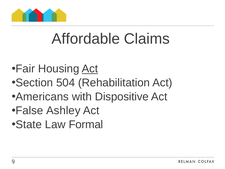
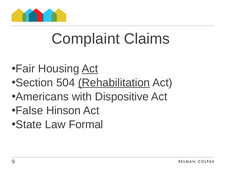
Affordable: Affordable -> Complaint (86, 39)
Rehabilitation underline: none -> present (114, 83)
Ashley: Ashley -> Hinson (63, 110)
